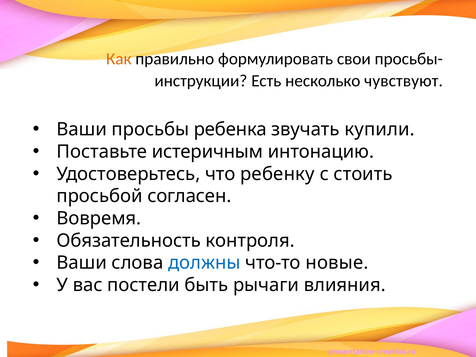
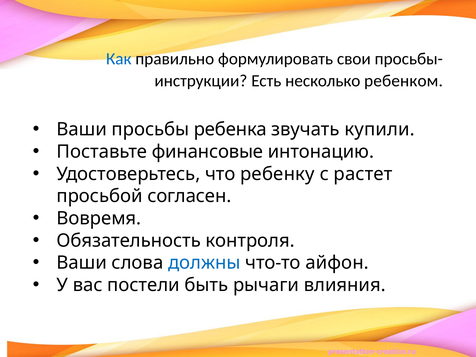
Как colour: orange -> blue (119, 59)
чувствуют: чувствуют -> ребенком (404, 81)
истеричным: истеричным -> финансовые (207, 152)
стоить: стоить -> растет (363, 174)
новые: новые -> айфон (337, 263)
